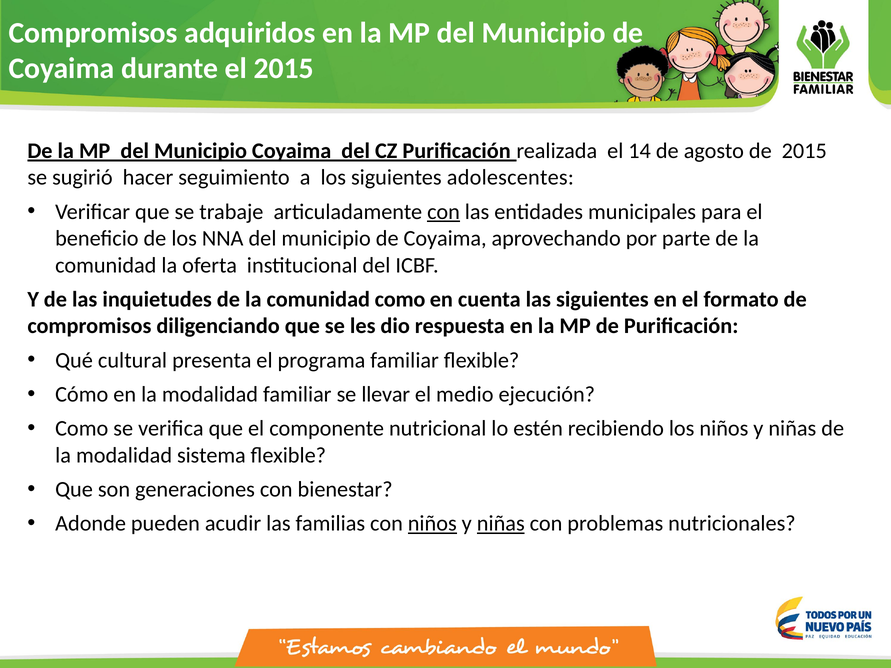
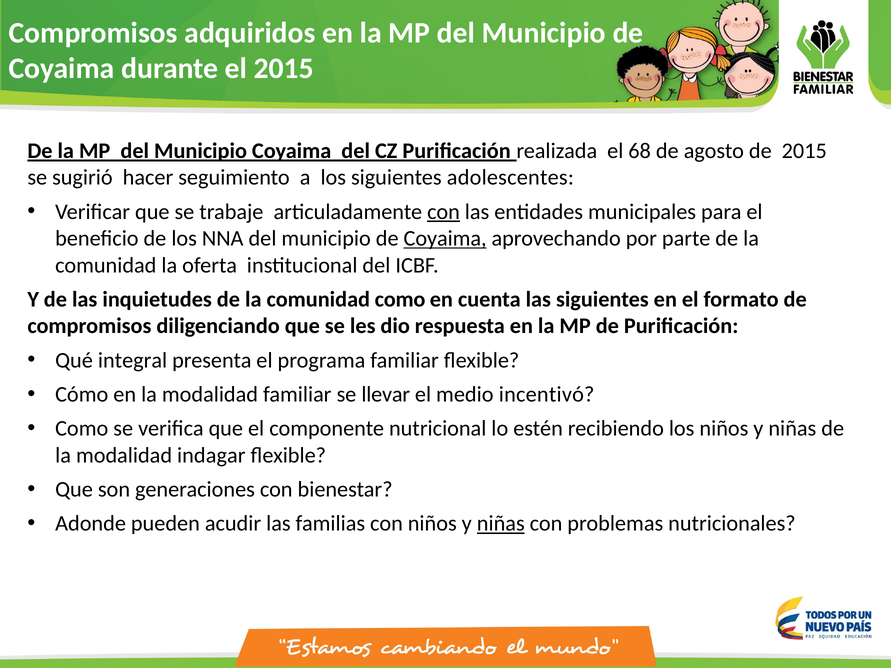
14: 14 -> 68 (640, 151)
Coyaima underline: none -> present (445, 239)
cultural: cultural -> integral (133, 360)
ejecución: ejecución -> incentivó (547, 395)
sistema: sistema -> indagar (211, 455)
niños underline: present -> none (432, 524)
